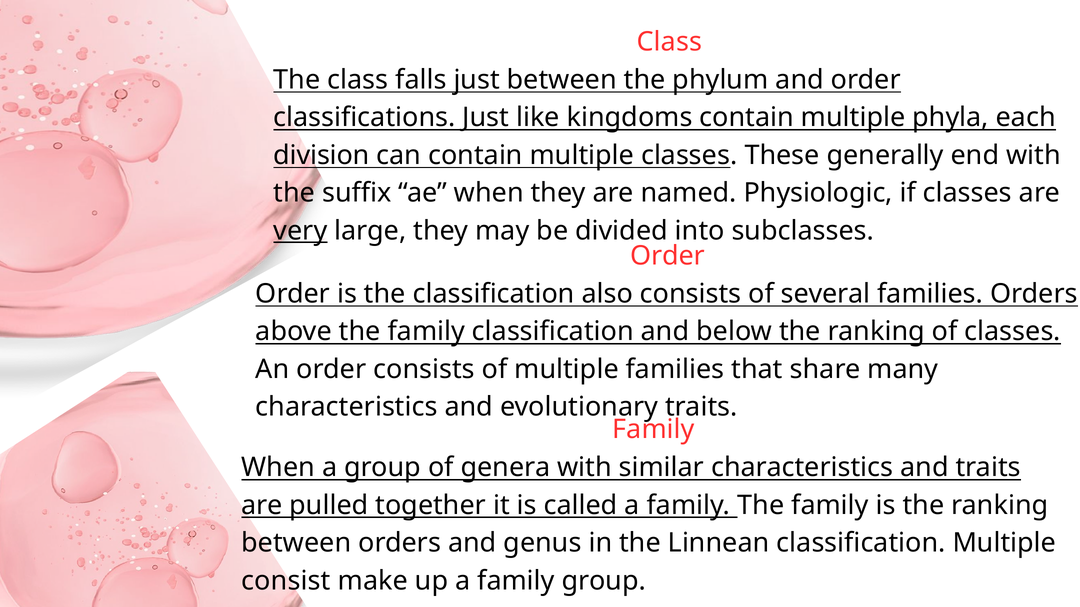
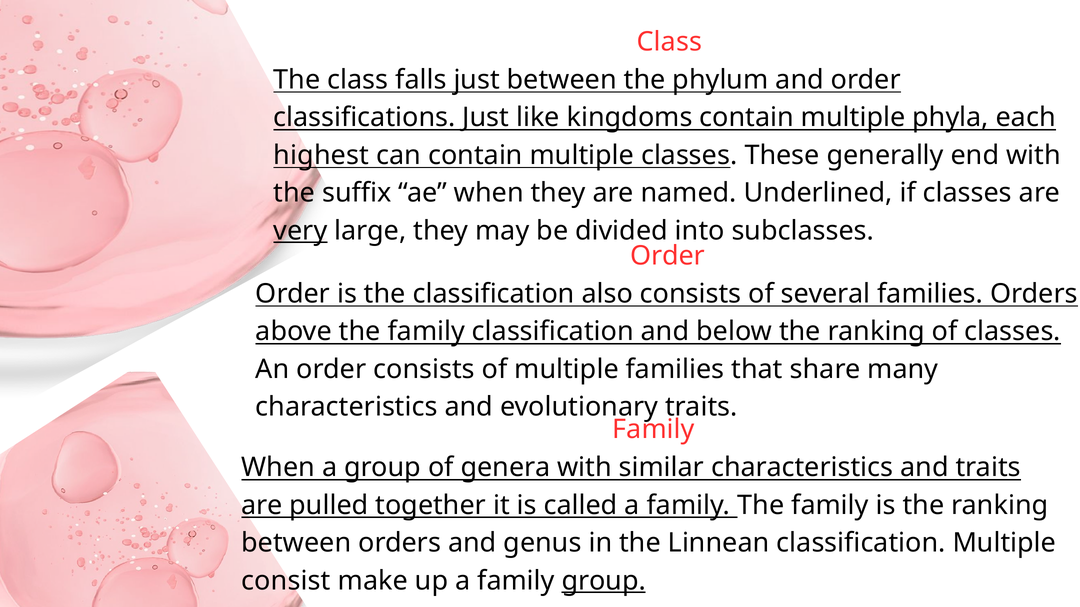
division: division -> highest (321, 155)
Physiologic: Physiologic -> Underlined (818, 193)
group underline: none -> present (604, 581)
